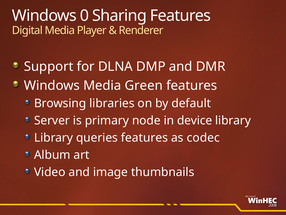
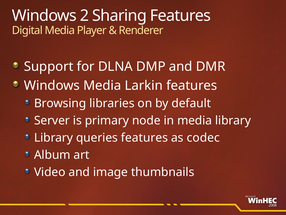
0: 0 -> 2 (84, 16)
Green: Green -> Larkin (144, 85)
in device: device -> media (195, 120)
